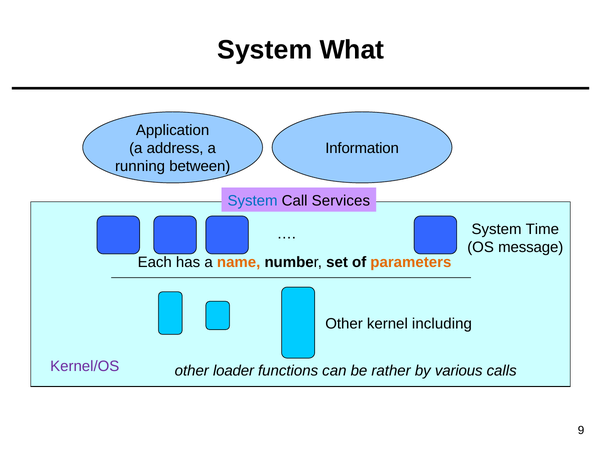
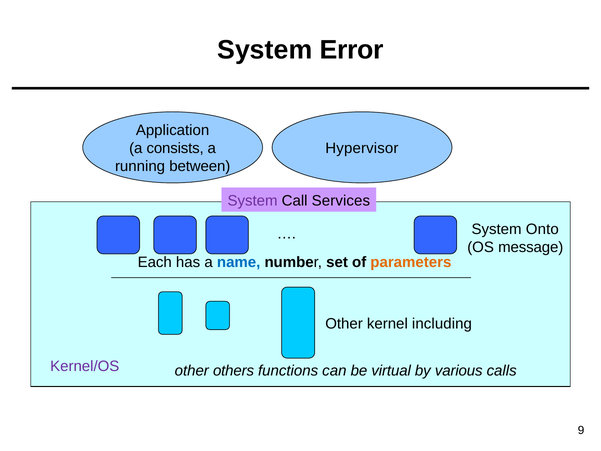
What: What -> Error (352, 50)
address: address -> consists (175, 148)
Information: Information -> Hypervisor (362, 148)
System colour: blue -> purple (253, 201)
Time: Time -> Onto (542, 229)
name colour: orange -> blue (239, 262)
loader: loader -> others (234, 371)
rather: rather -> virtual (391, 371)
